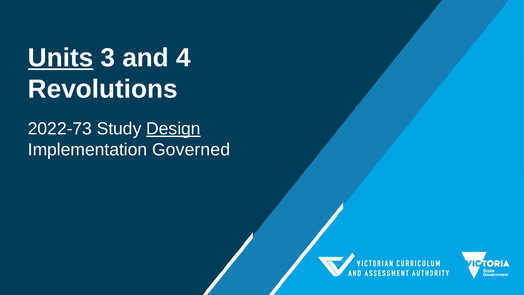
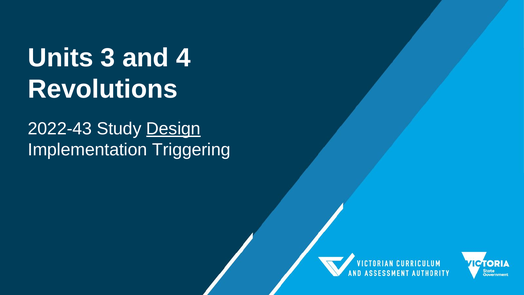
Units underline: present -> none (61, 58)
2022-73: 2022-73 -> 2022-43 (60, 129)
Governed: Governed -> Triggering (191, 150)
